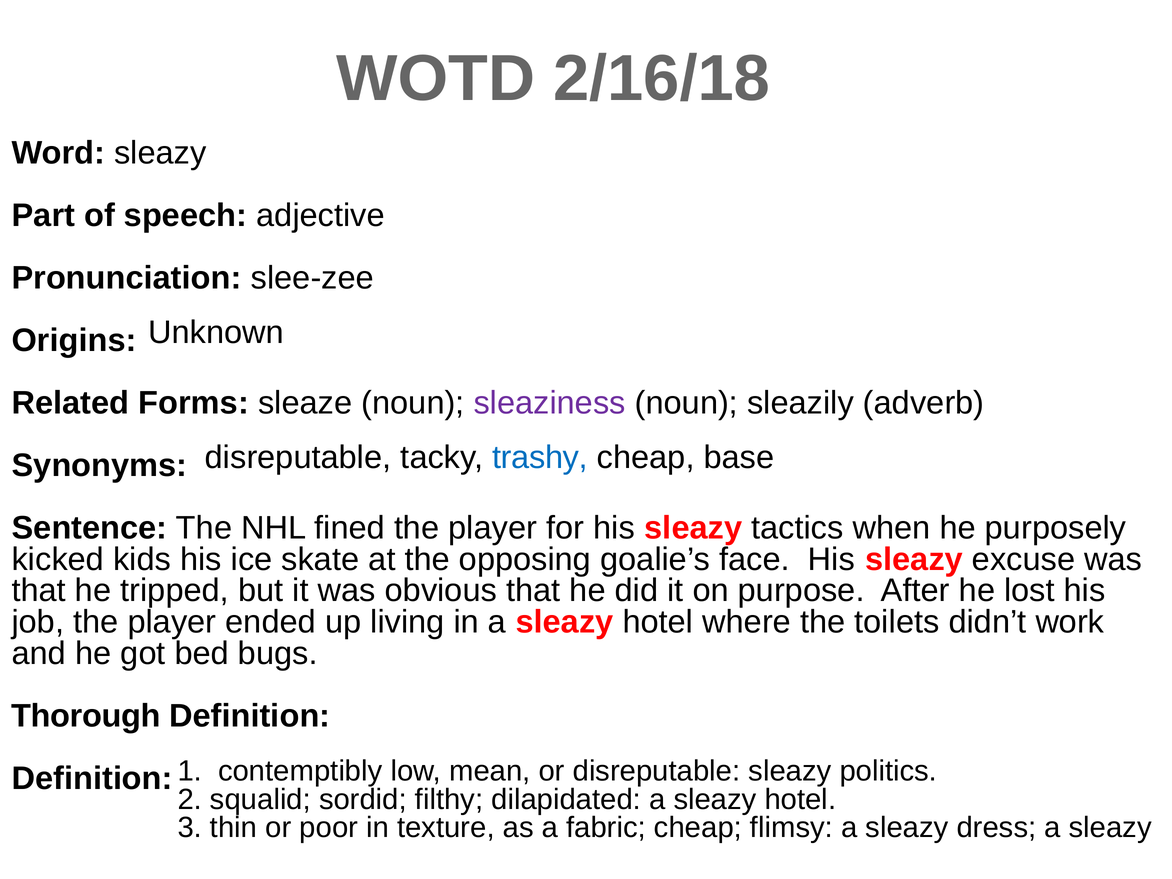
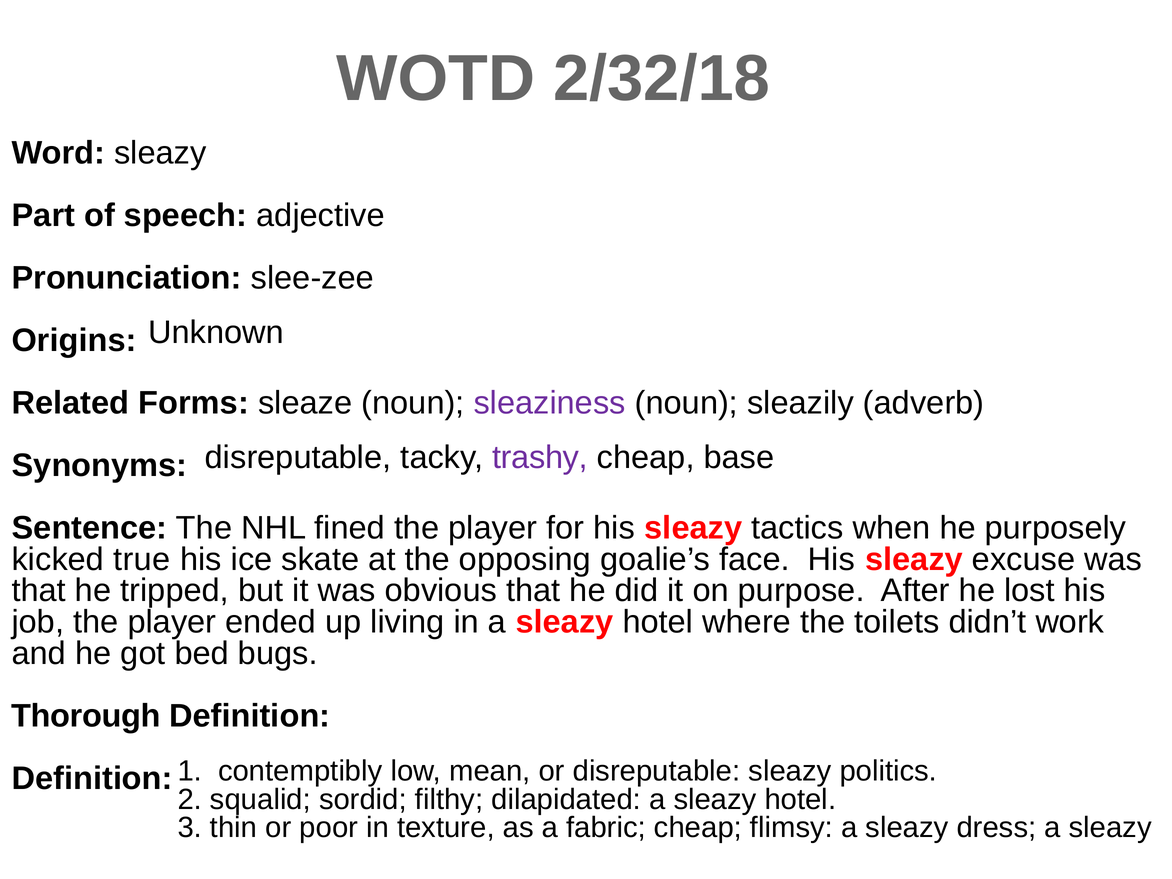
2/16/18: 2/16/18 -> 2/32/18 (661, 79)
trashy colour: blue -> purple (540, 457)
kids: kids -> true (142, 559)
